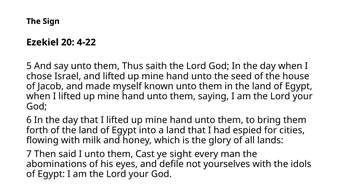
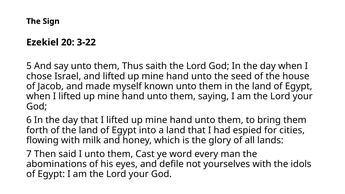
4-22: 4-22 -> 3-22 (86, 42)
sight: sight -> word (181, 154)
